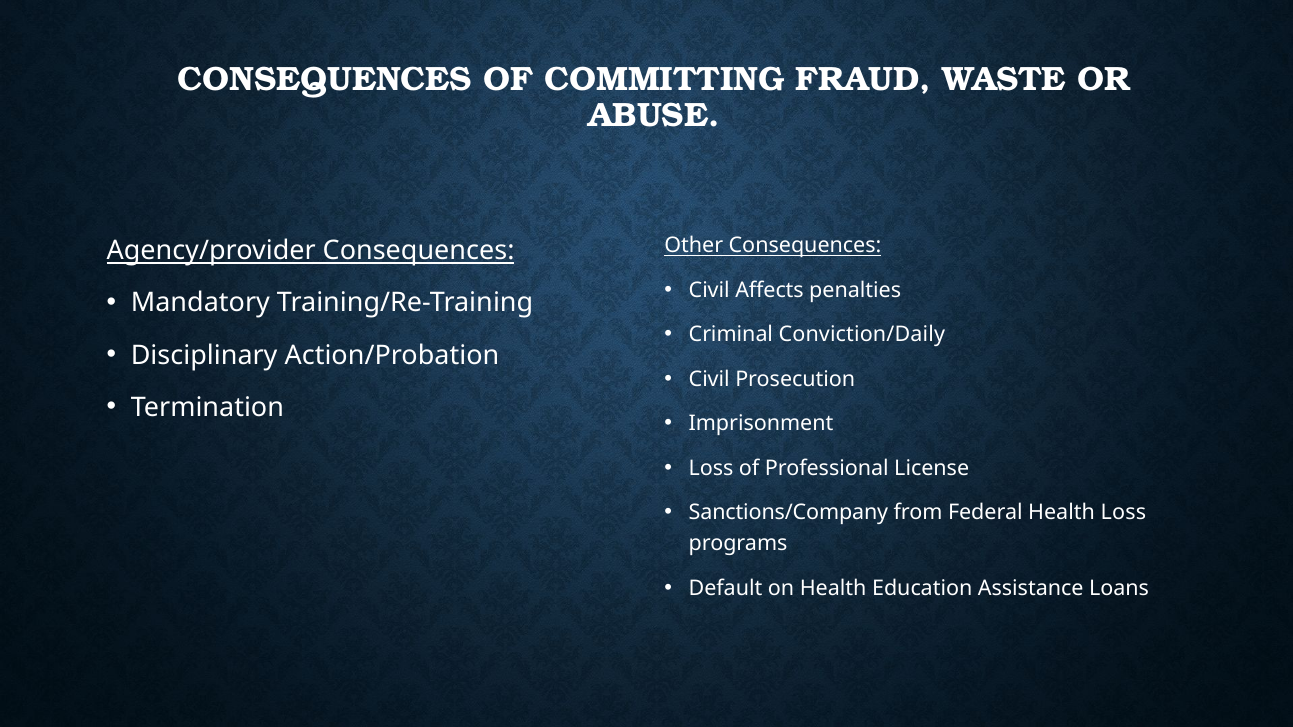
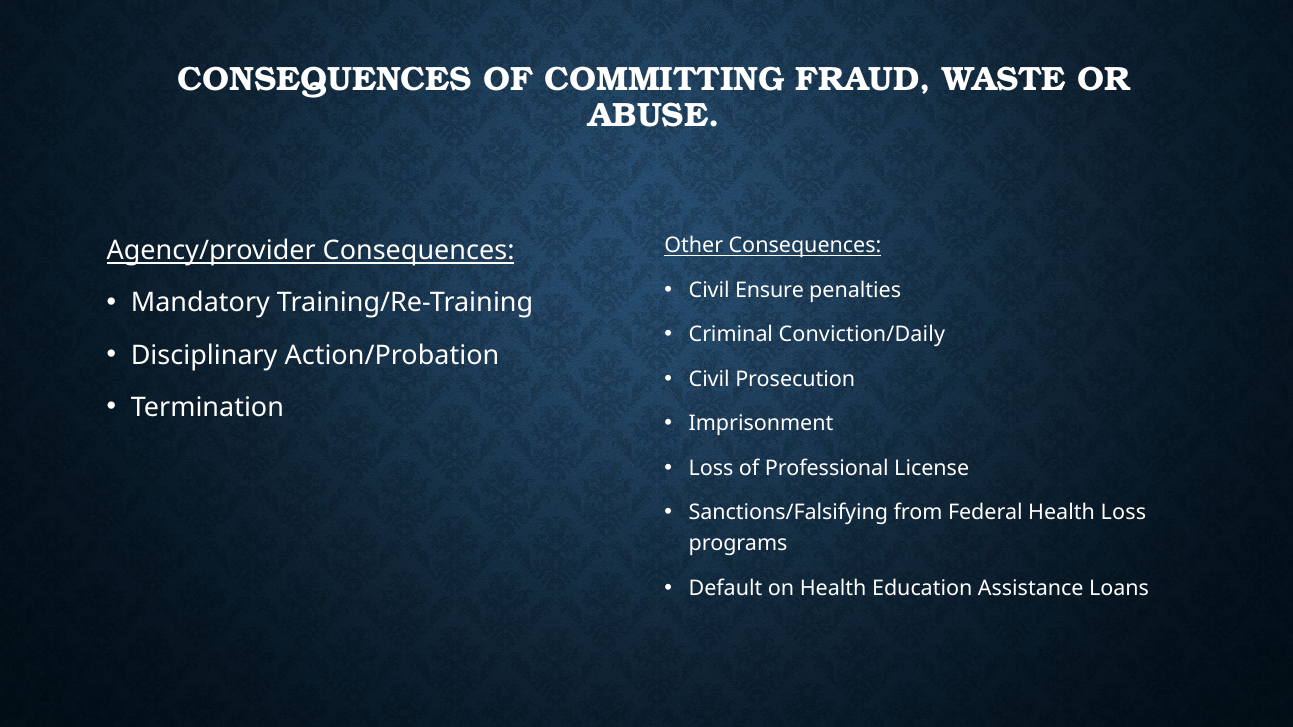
Affects: Affects -> Ensure (770, 290)
Sanctions/Company: Sanctions/Company -> Sanctions/Falsifying (788, 513)
